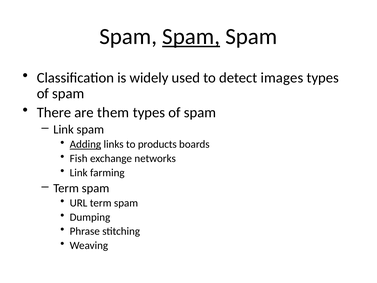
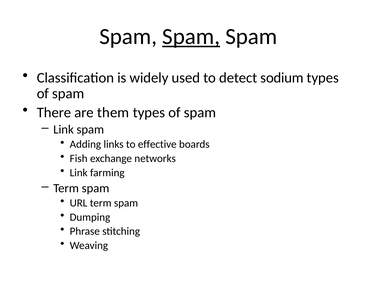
images: images -> sodium (282, 78)
Adding underline: present -> none (85, 144)
products: products -> effective (157, 144)
